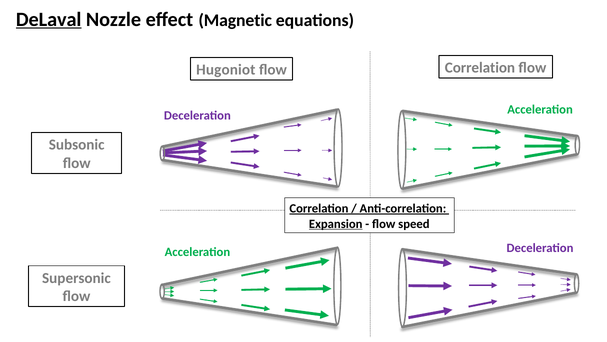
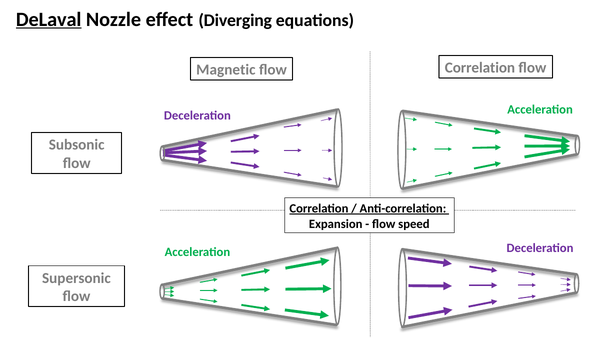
Magnetic: Magnetic -> Diverging (235, 20)
Hugoniot: Hugoniot -> Magnetic (226, 70)
Expansion underline: present -> none (336, 224)
